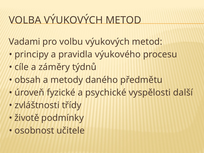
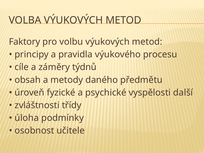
Vadami: Vadami -> Faktory (25, 42)
životě: životě -> úloha (27, 118)
